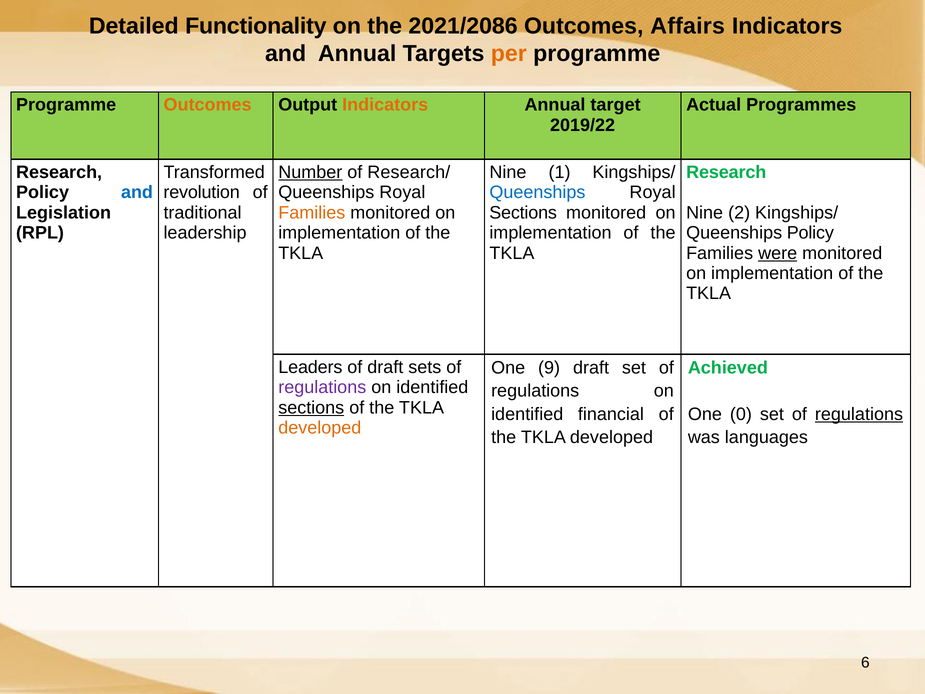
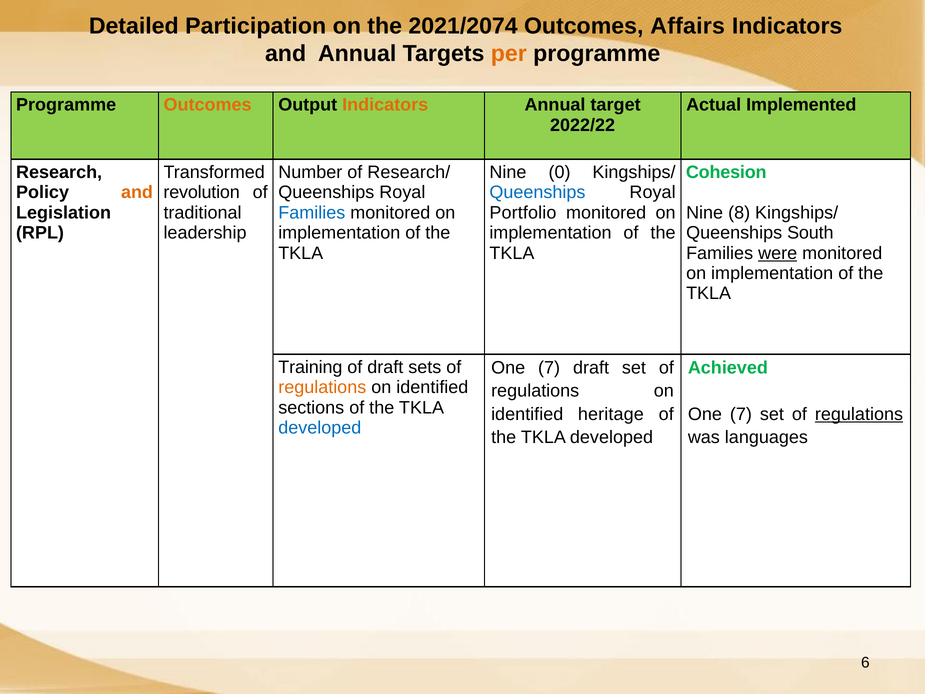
Functionality: Functionality -> Participation (256, 26)
2021/2086: 2021/2086 -> 2021/2074 (463, 26)
Programmes: Programmes -> Implemented (801, 105)
2019/22: 2019/22 -> 2022/22 (583, 125)
Number underline: present -> none (310, 172)
1: 1 -> 0 (560, 172)
Research: Research -> Cohesion (726, 172)
and colour: blue -> orange (137, 192)
Families colour: orange -> blue (312, 213)
Sections: Sections -> Portfolio (523, 213)
2: 2 -> 8 (739, 213)
Queenships Policy: Policy -> South (810, 233)
Leaders: Leaders -> Training (310, 367)
9: 9 -> 7 (549, 368)
regulations colour: purple -> orange (322, 387)
sections underline: present -> none (311, 408)
financial: financial -> heritage (611, 414)
0: 0 -> 7 (741, 414)
developed colour: orange -> blue (320, 428)
